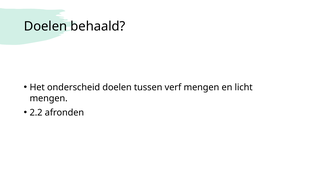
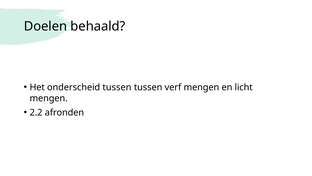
onderscheid doelen: doelen -> tussen (117, 87)
